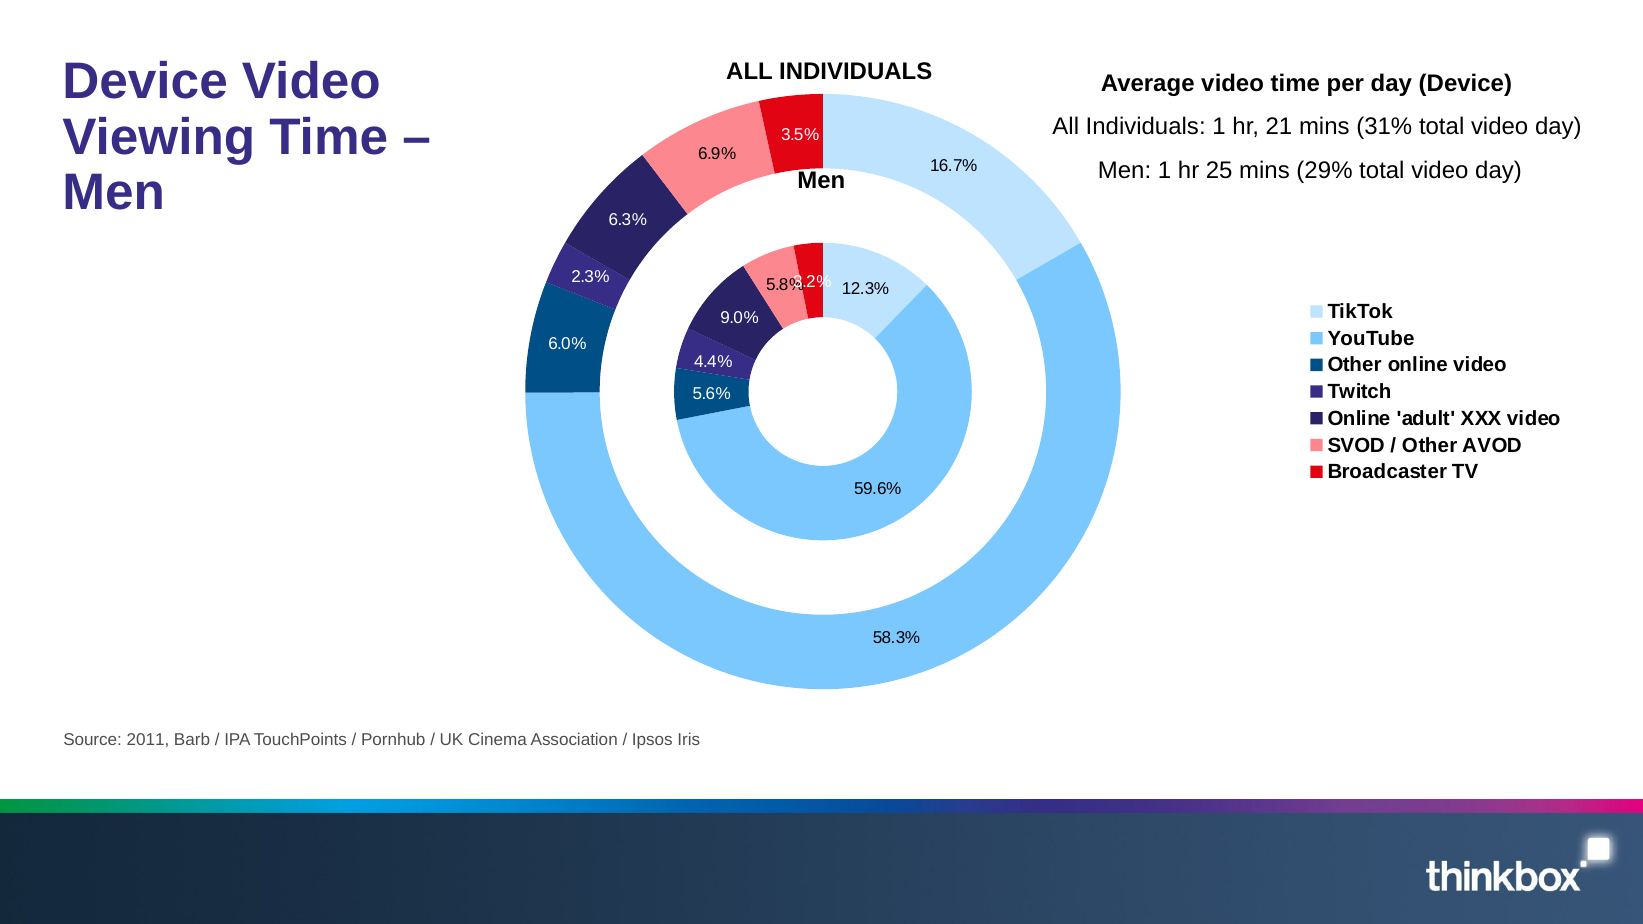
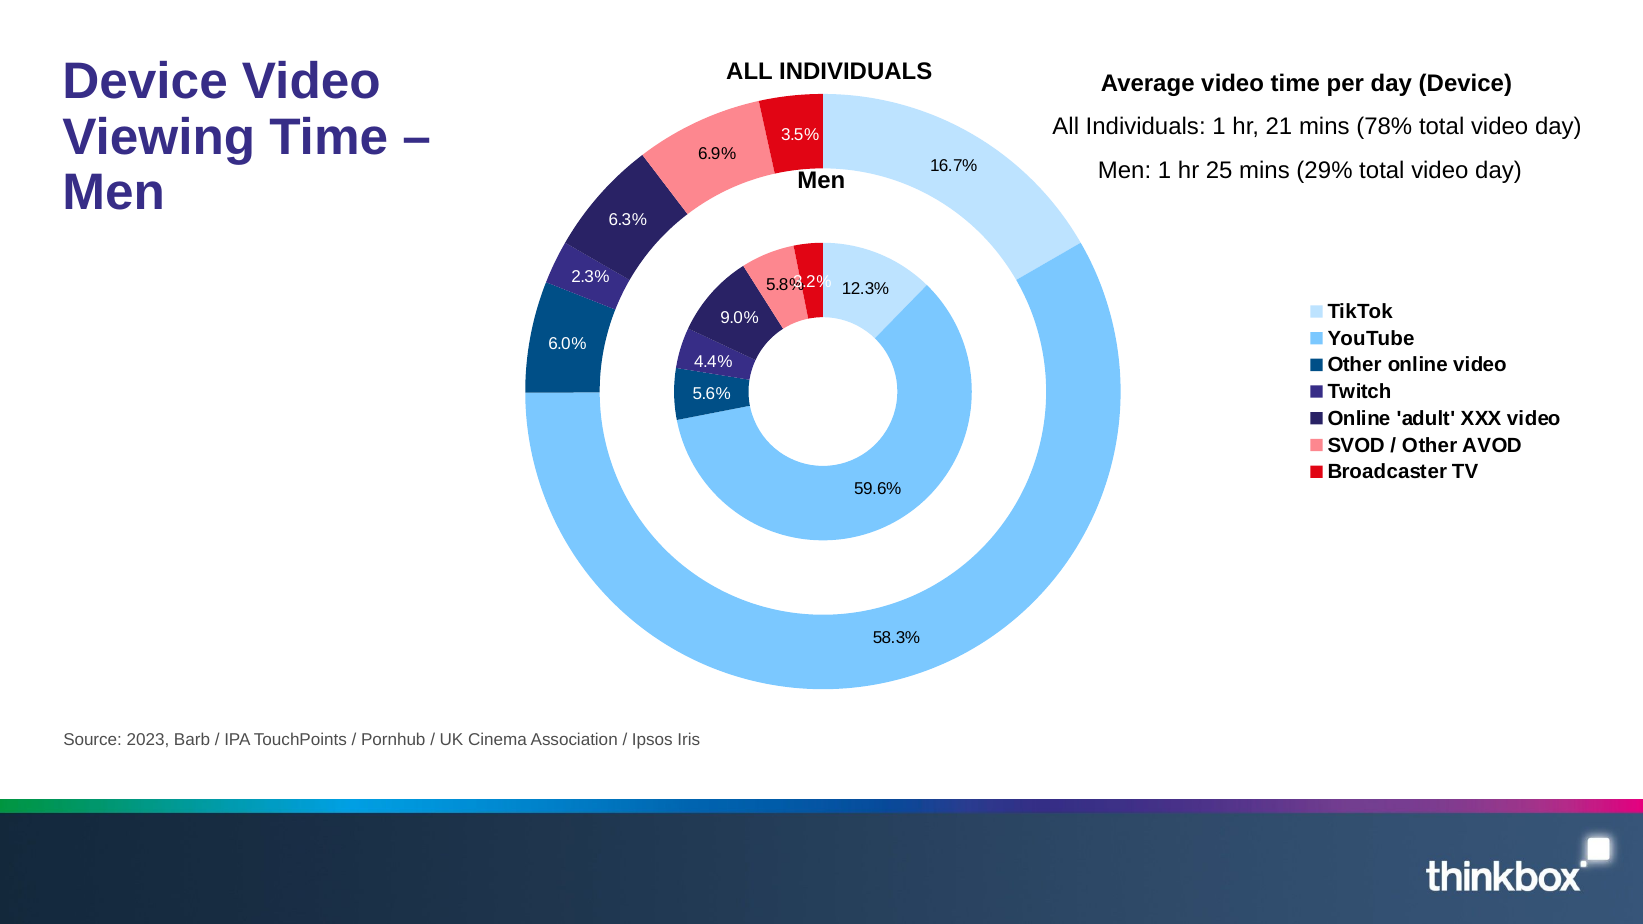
31%: 31% -> 78% (1384, 127)
2011: 2011 -> 2023 (148, 740)
